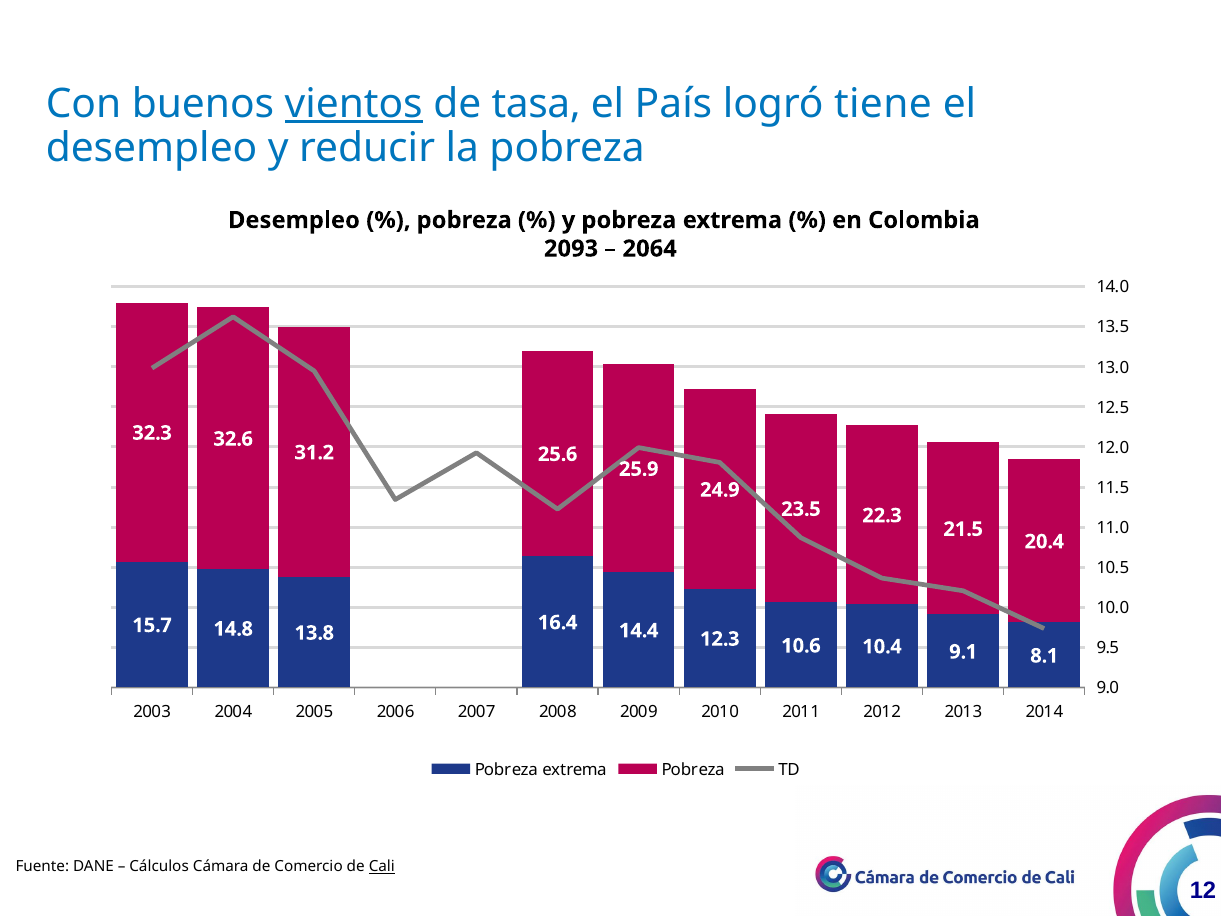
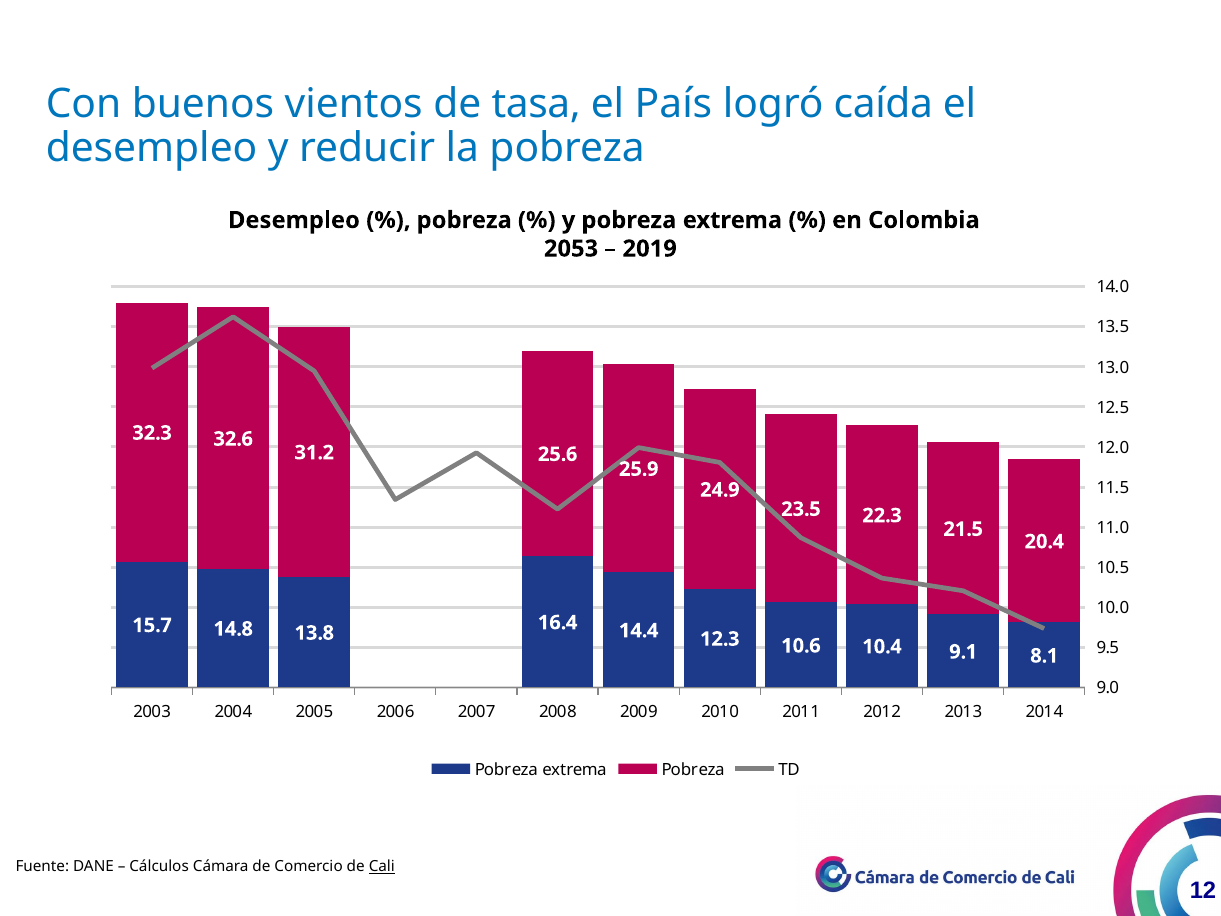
vientos underline: present -> none (354, 104)
tiene: tiene -> caída (883, 104)
2093: 2093 -> 2053 (571, 249)
2064: 2064 -> 2019 (650, 249)
